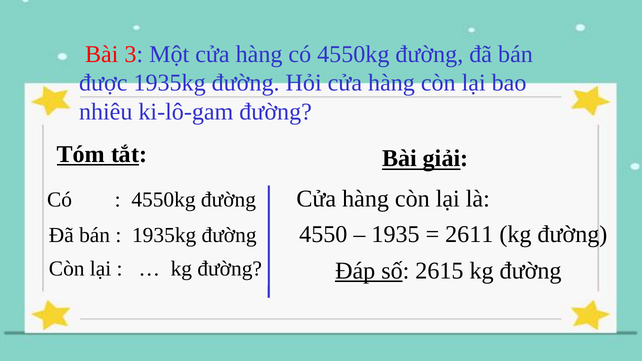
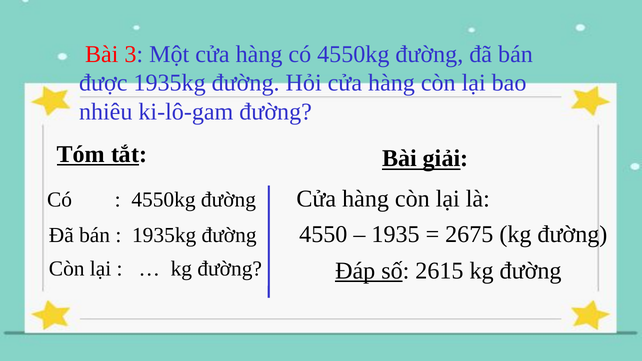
2611: 2611 -> 2675 (469, 235)
